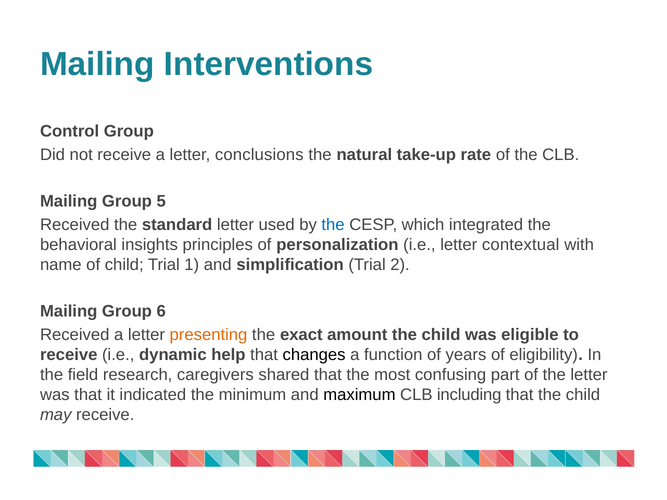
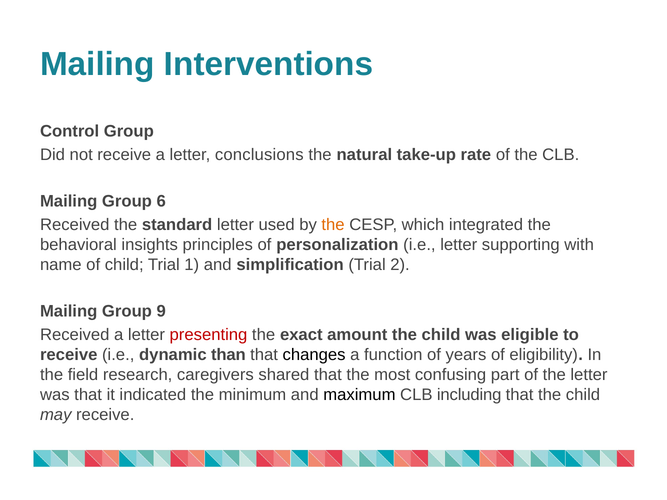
5: 5 -> 6 (161, 201)
the colour: blue -> orange (333, 225)
contextual: contextual -> supporting (521, 245)
6: 6 -> 9 (161, 311)
presenting colour: orange -> red (208, 335)
help: help -> than (228, 355)
